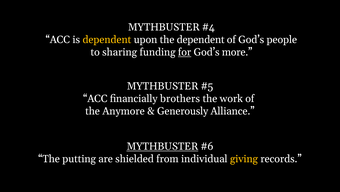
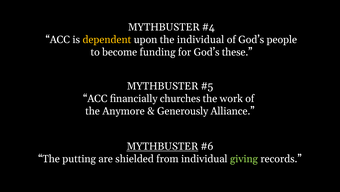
the dependent: dependent -> individual (201, 40)
sharing: sharing -> become (120, 52)
for underline: present -> none (185, 52)
more: more -> these (237, 52)
brothers: brothers -> churches (180, 98)
giving colour: yellow -> light green (244, 158)
